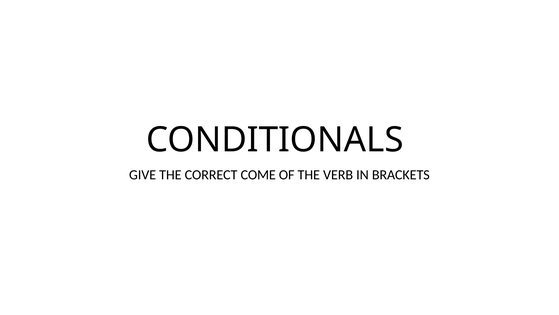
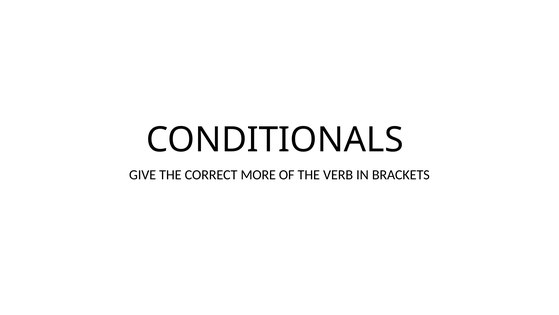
COME: COME -> MORE (258, 175)
